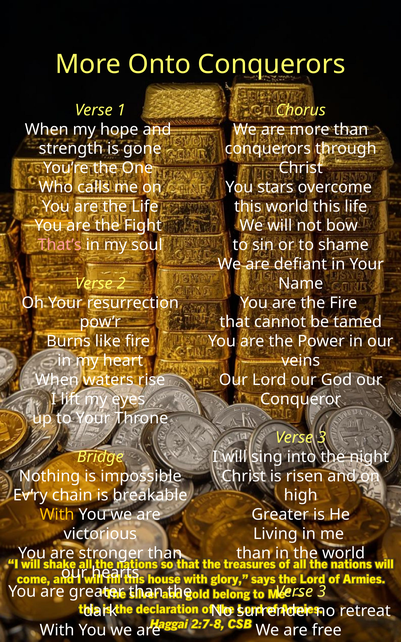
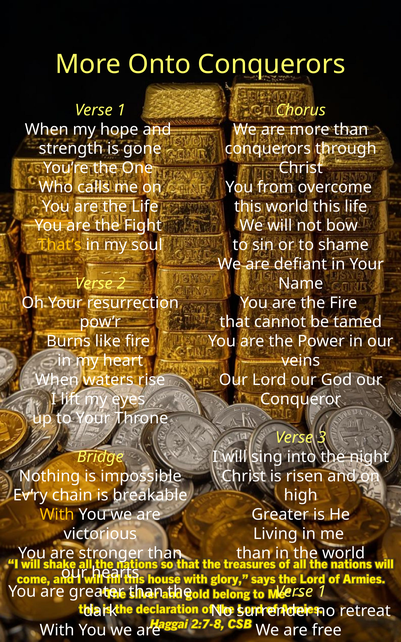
stars: stars -> from (275, 187)
That’s colour: pink -> yellow (60, 245)
3: 3 -> 1 (322, 591)
